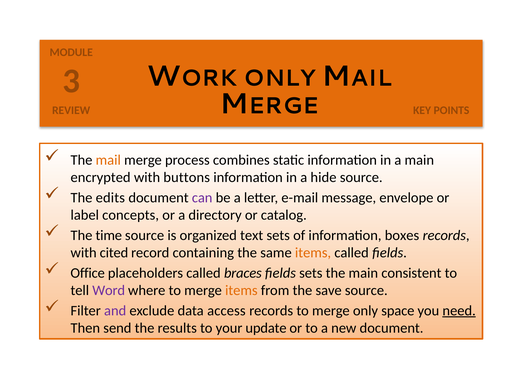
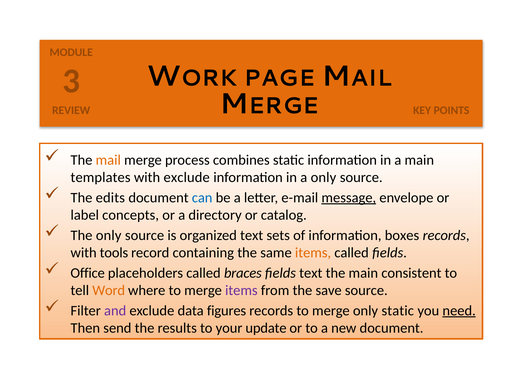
ONLY: ONLY -> PAGE (279, 78)
encrypted: encrypted -> templates (101, 177)
with buttons: buttons -> exclude (187, 177)
a hide: hide -> only (323, 177)
can colour: purple -> blue (202, 198)
message underline: none -> present (349, 198)
The time: time -> only (109, 235)
cited: cited -> tools (114, 253)
fields sets: sets -> text (311, 273)
Word colour: purple -> orange (109, 290)
items colour: orange -> purple (241, 290)
access: access -> figures (227, 310)
only space: space -> static (398, 310)
